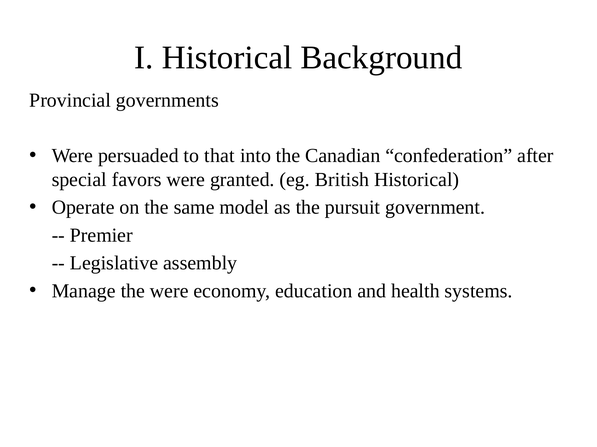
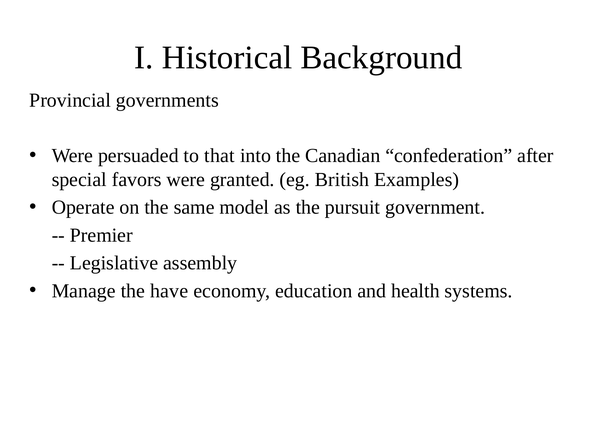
British Historical: Historical -> Examples (417, 180)
the were: were -> have (169, 291)
